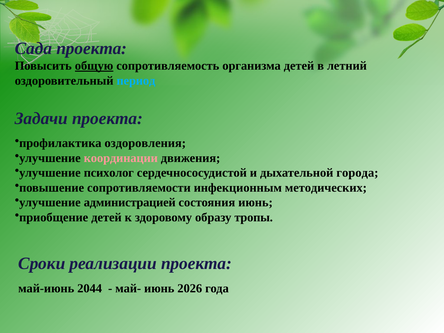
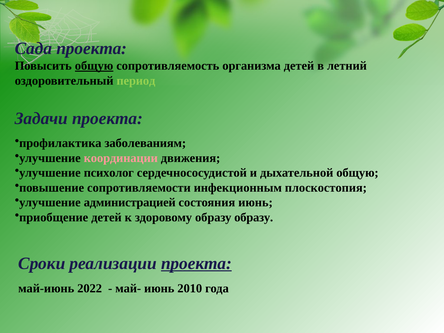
период colour: light blue -> light green (136, 81)
оздоровления: оздоровления -> заболеваниям (145, 143)
дыхательной города: города -> общую (357, 173)
методических: методических -> плоскостопия (326, 188)
образу тропы: тропы -> образу (254, 217)
проекта underline: none -> present (196, 263)
2044: 2044 -> 2022 (90, 288)
2026: 2026 -> 2010 (190, 288)
